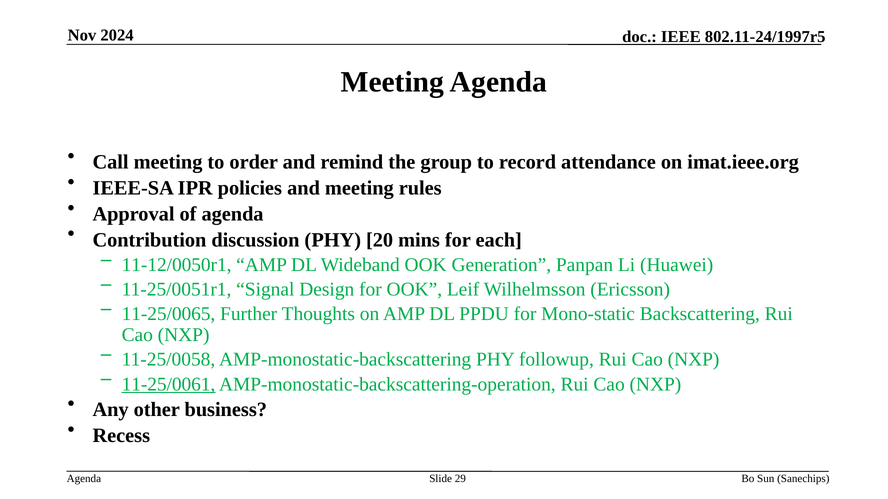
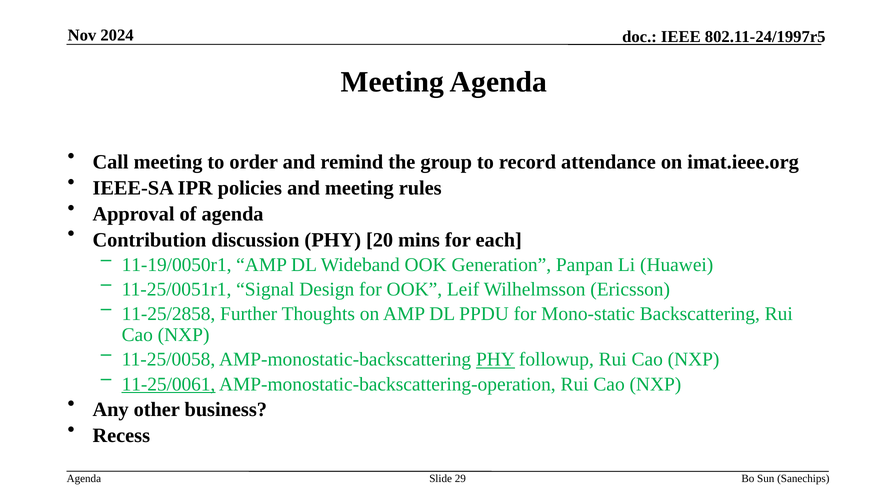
11-12/0050r1: 11-12/0050r1 -> 11-19/0050r1 (177, 265)
11-25/0065: 11-25/0065 -> 11-25/2858 (169, 314)
PHY underline: none -> present (495, 360)
